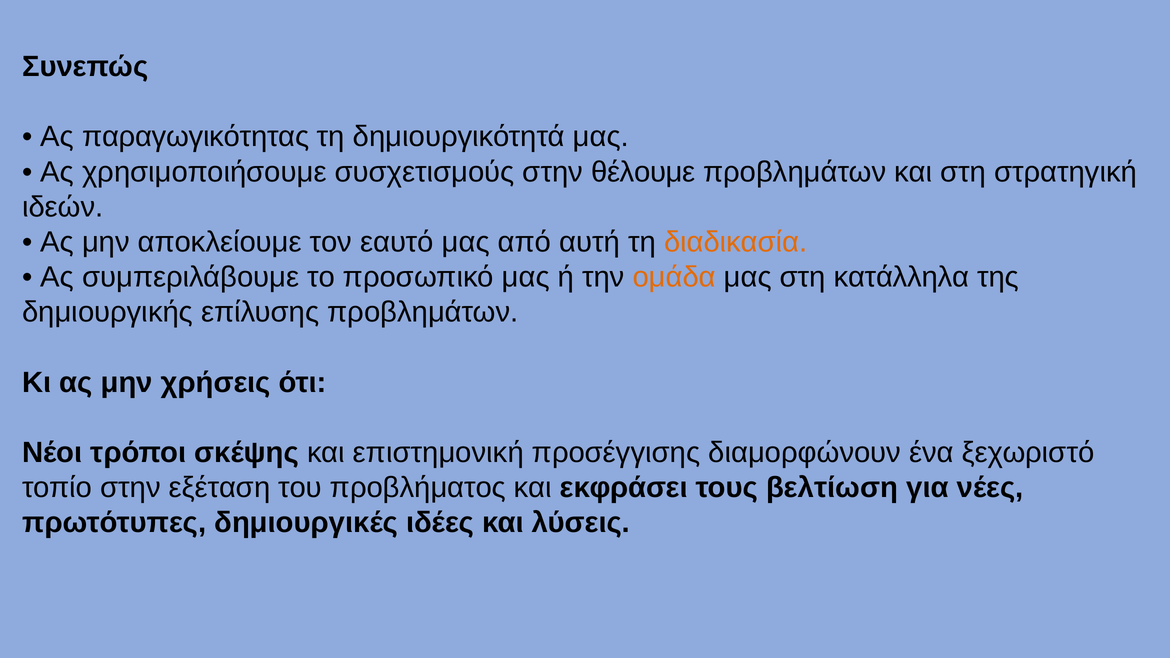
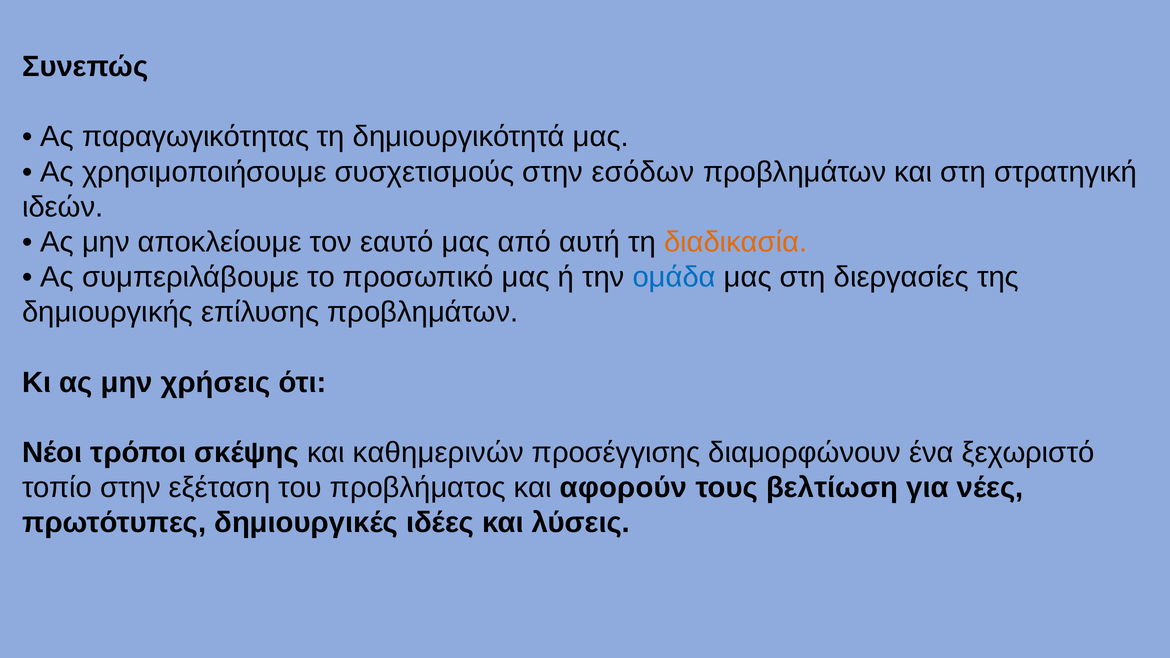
θέλουμε: θέλουμε -> εσόδων (643, 172)
ομάδα colour: orange -> blue (674, 277)
κατάλληλα: κατάλληλα -> διεργασίες (901, 277)
επιστημονική: επιστημονική -> καθημερινών (438, 453)
εκφράσει: εκφράσει -> αφορούν (624, 488)
